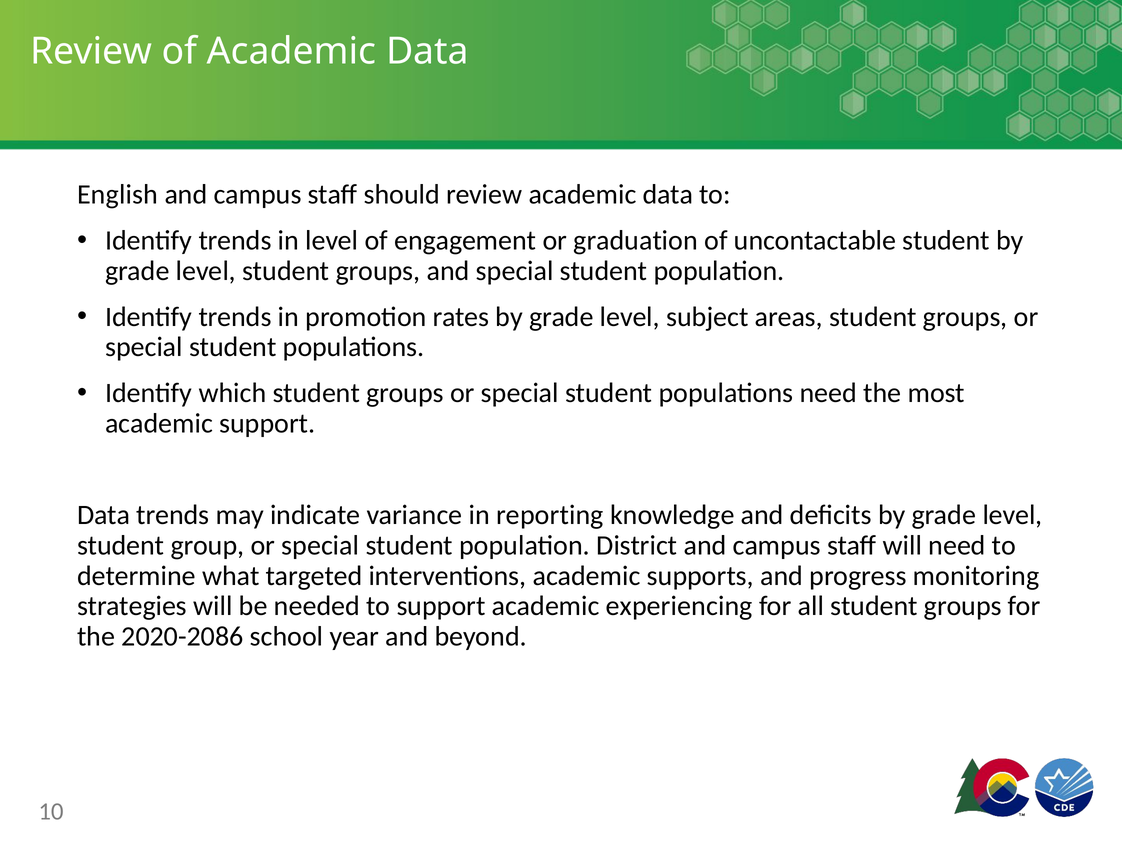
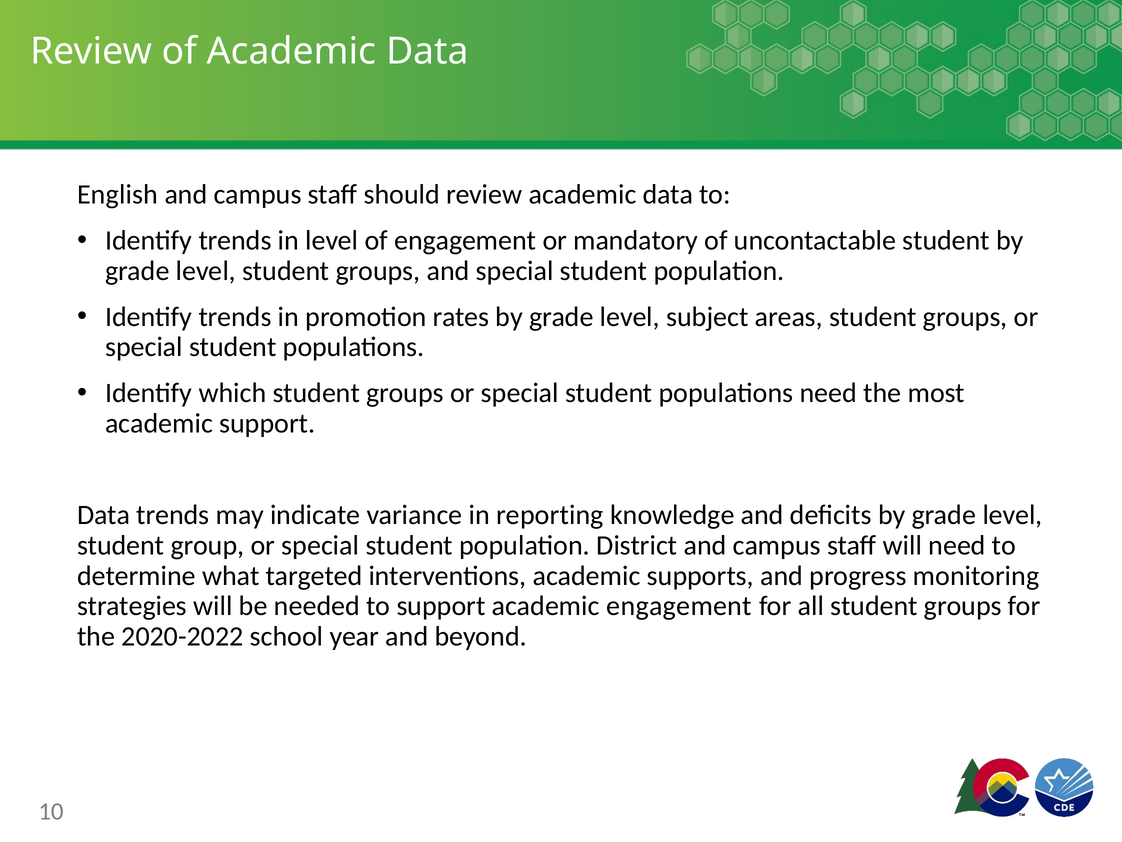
graduation: graduation -> mandatory (636, 240)
academic experiencing: experiencing -> engagement (679, 606)
2020-2086: 2020-2086 -> 2020-2022 (182, 636)
